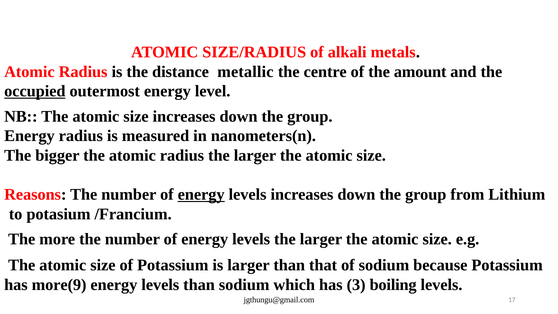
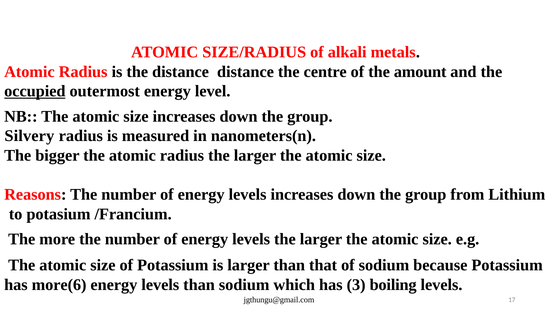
distance metallic: metallic -> distance (245, 72)
Energy: Energy -> Silvery (29, 136)
energy underline: present -> none (201, 194)
more(9: more(9 -> more(6 (59, 285)
